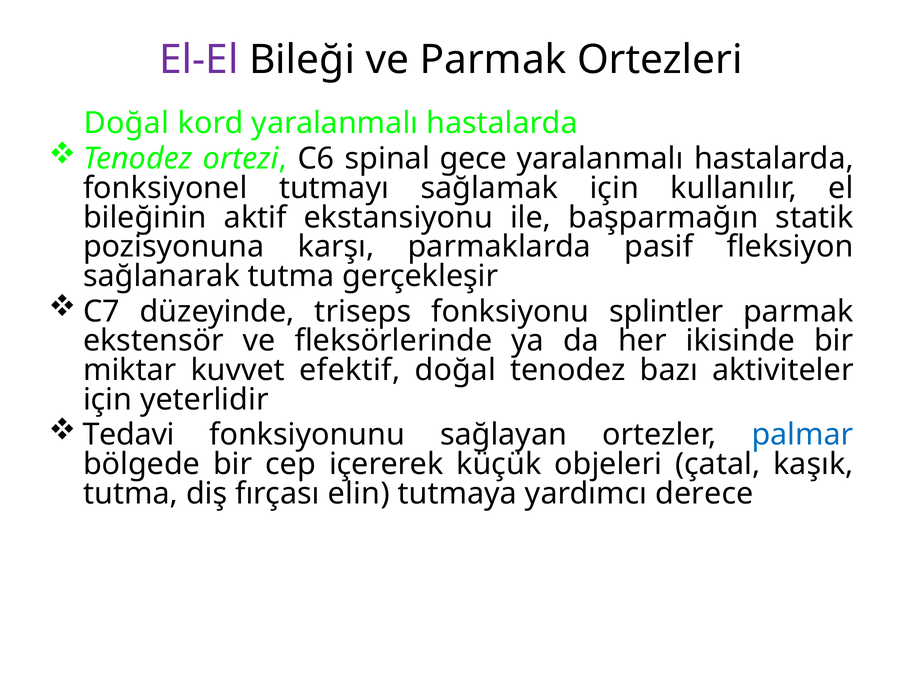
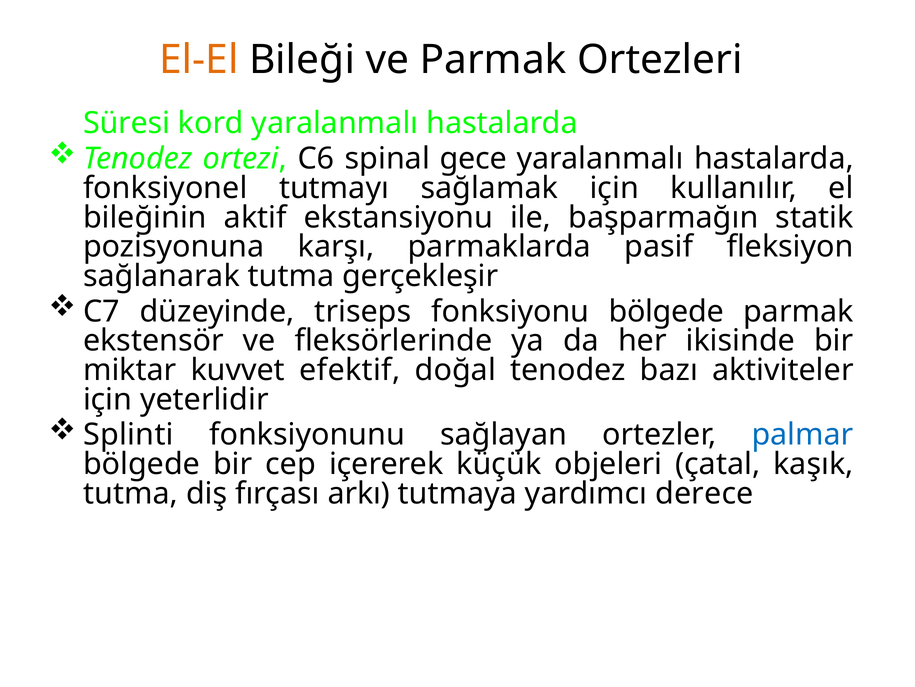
El-El colour: purple -> orange (199, 60)
Doğal: Doğal -> Süresi (127, 123)
fonksiyonu splintler: splintler -> bölgede (666, 311)
Tedavi: Tedavi -> Splinti (128, 434)
elin: elin -> arkı (359, 493)
